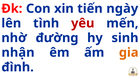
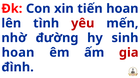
tiến ngày: ngày -> hoan (122, 9)
nhận: nhận -> hoan (18, 53)
gia colour: orange -> red (129, 53)
